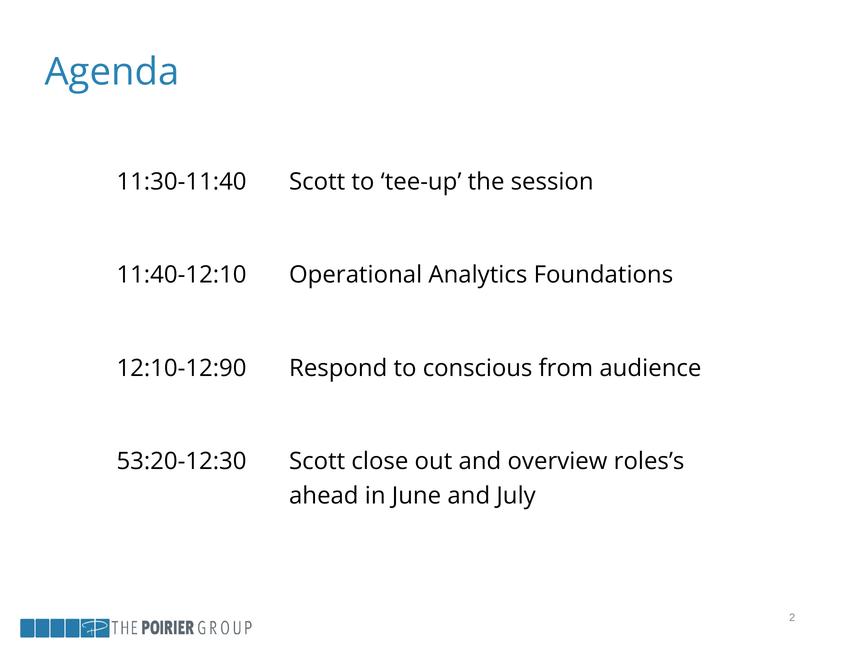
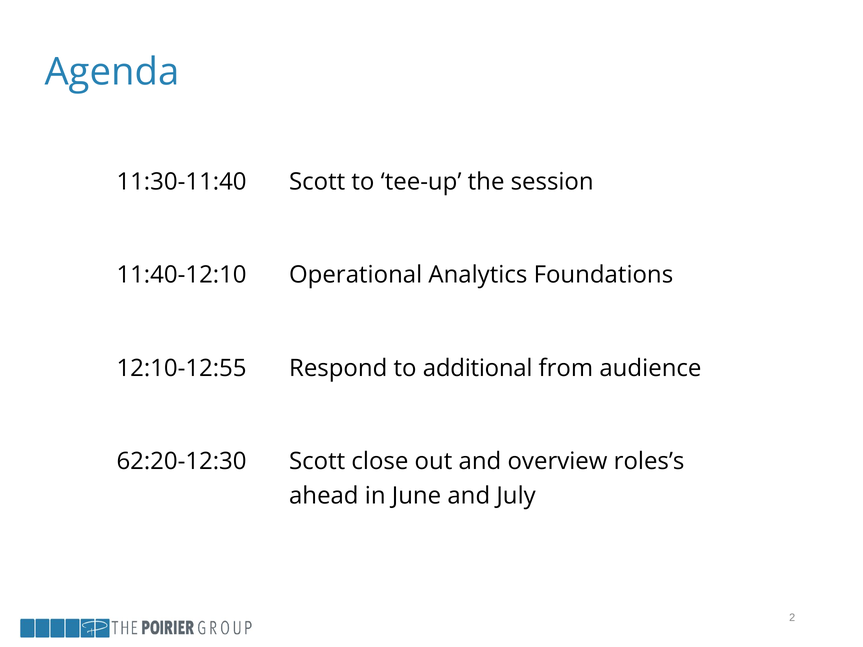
12:10-12:90: 12:10-12:90 -> 12:10-12:55 (182, 368)
conscious: conscious -> additional (478, 368)
53:20-12:30: 53:20-12:30 -> 62:20-12:30 (182, 461)
